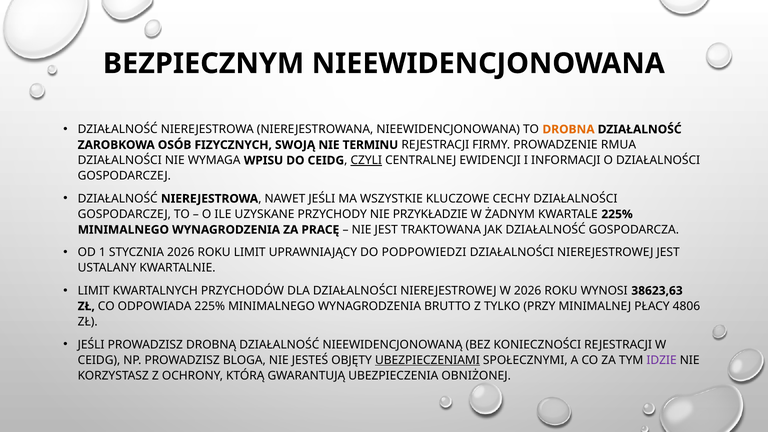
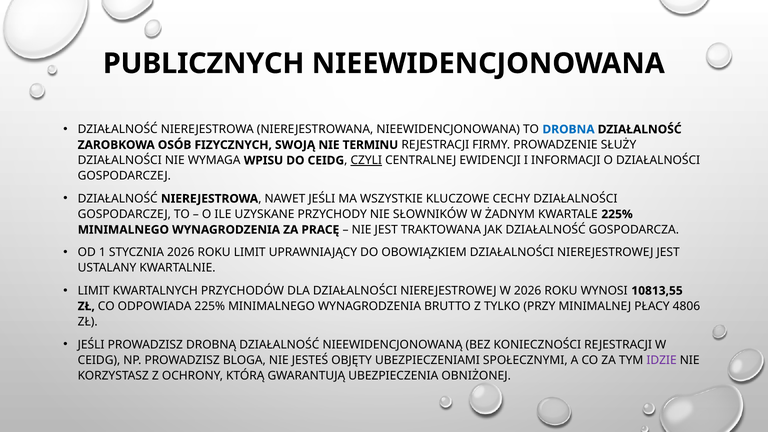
BEZPIECZNYM: BEZPIECZNYM -> PUBLICZNYCH (204, 64)
DROBNA colour: orange -> blue (569, 129)
RMUA: RMUA -> SŁUŻY (619, 145)
PRZYKŁADZIE: PRZYKŁADZIE -> SŁOWNIKÓW (430, 214)
PODPOWIEDZI: PODPOWIEDZI -> OBOWIĄZKIEM (424, 252)
38623,63: 38623,63 -> 10813,55 (657, 291)
UBEZPIECZENIAMI underline: present -> none (427, 360)
